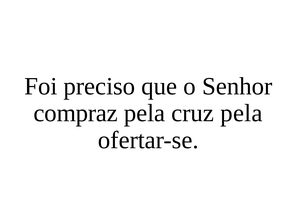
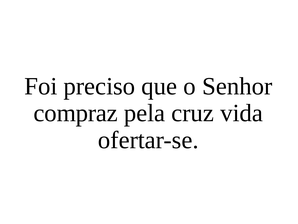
cruz pela: pela -> vida (242, 113)
